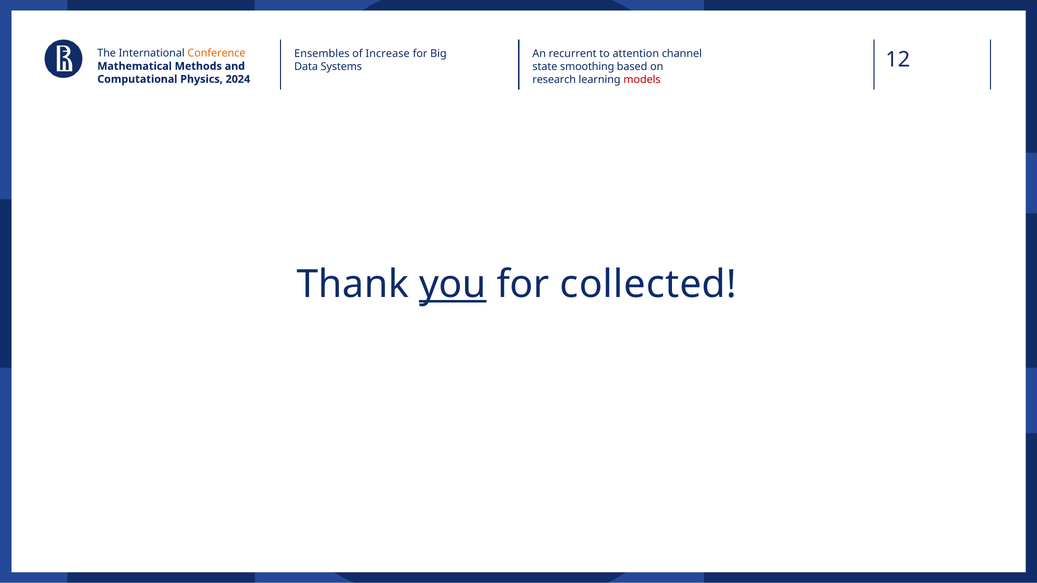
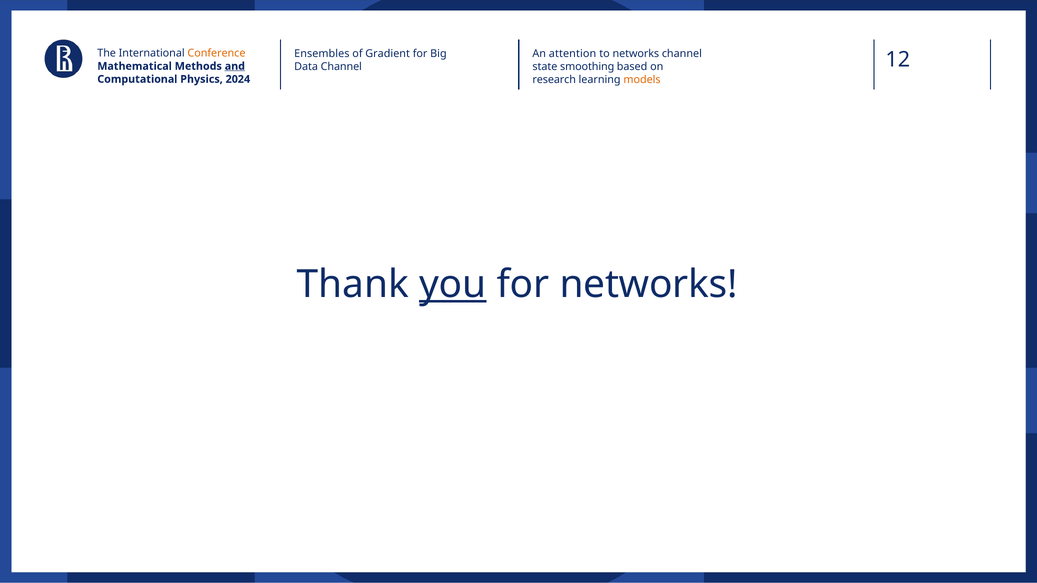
Increase: Increase -> Gradient (388, 54)
recurrent: recurrent -> attention (573, 54)
to attention: attention -> networks (636, 54)
Data Systems: Systems -> Channel (341, 67)
and underline: none -> present (235, 66)
models colour: red -> orange (642, 80)
for collected: collected -> networks (649, 285)
